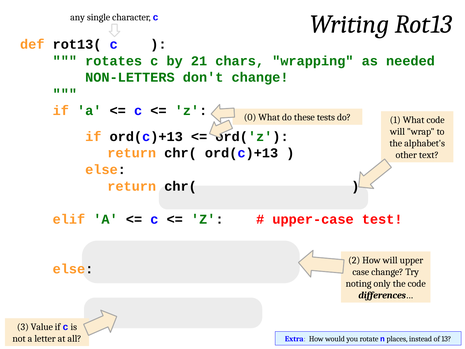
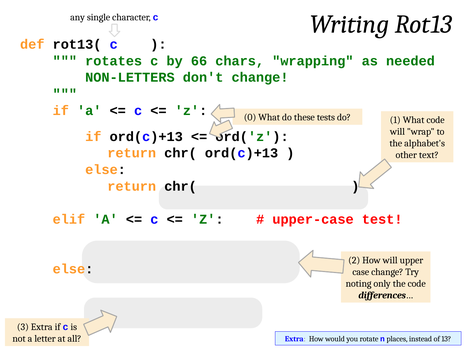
21: 21 -> 66 (199, 61)
3 Value: Value -> Extra (42, 327)
